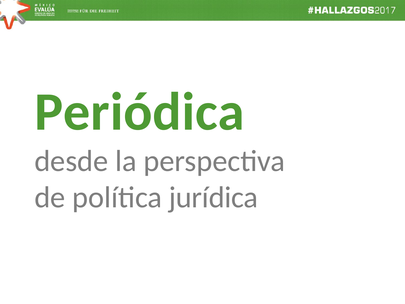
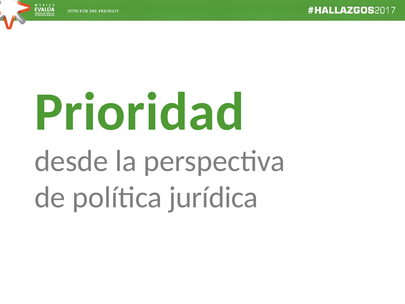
Periódica: Periódica -> Prioridad (139, 112)
